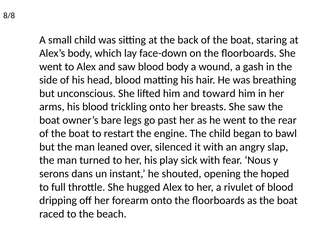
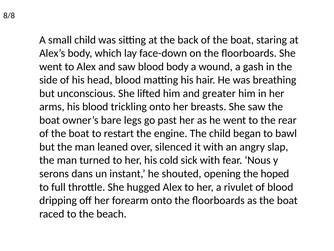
toward: toward -> greater (219, 93)
play: play -> cold (169, 160)
